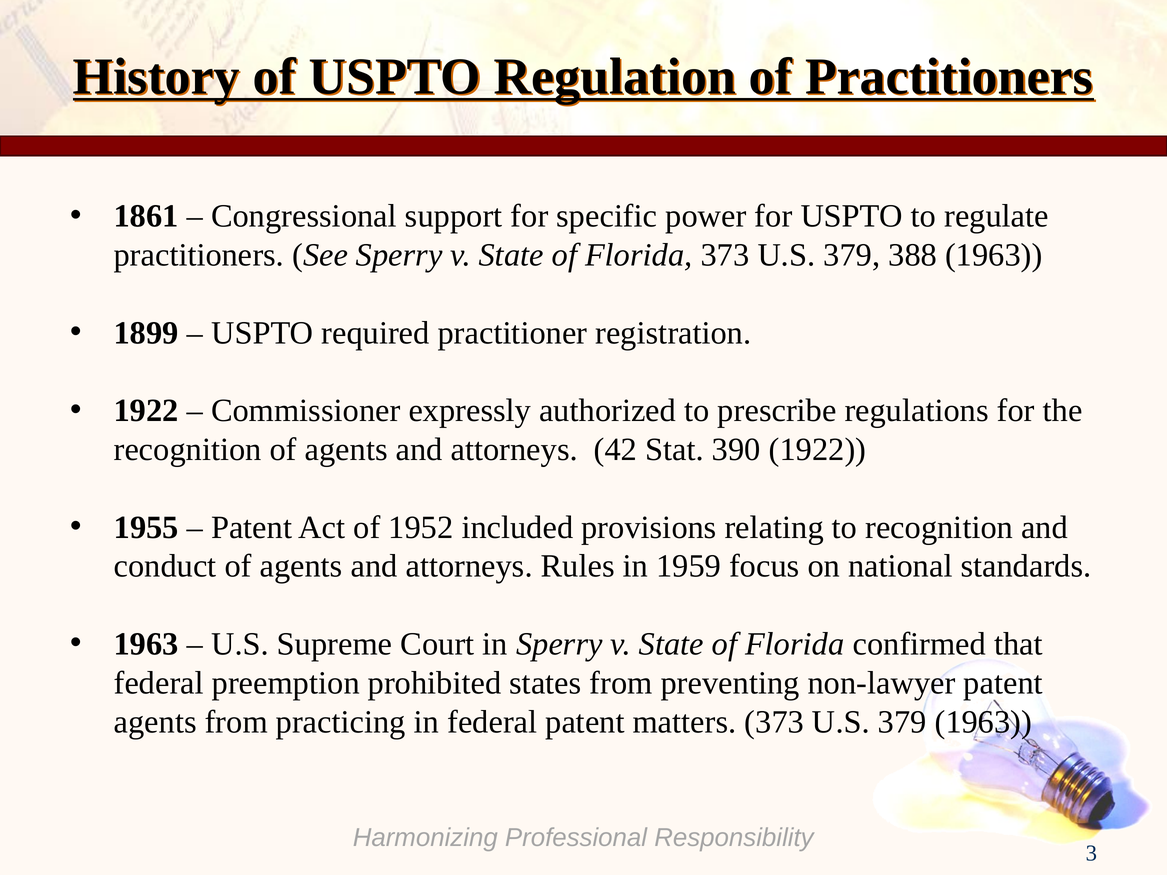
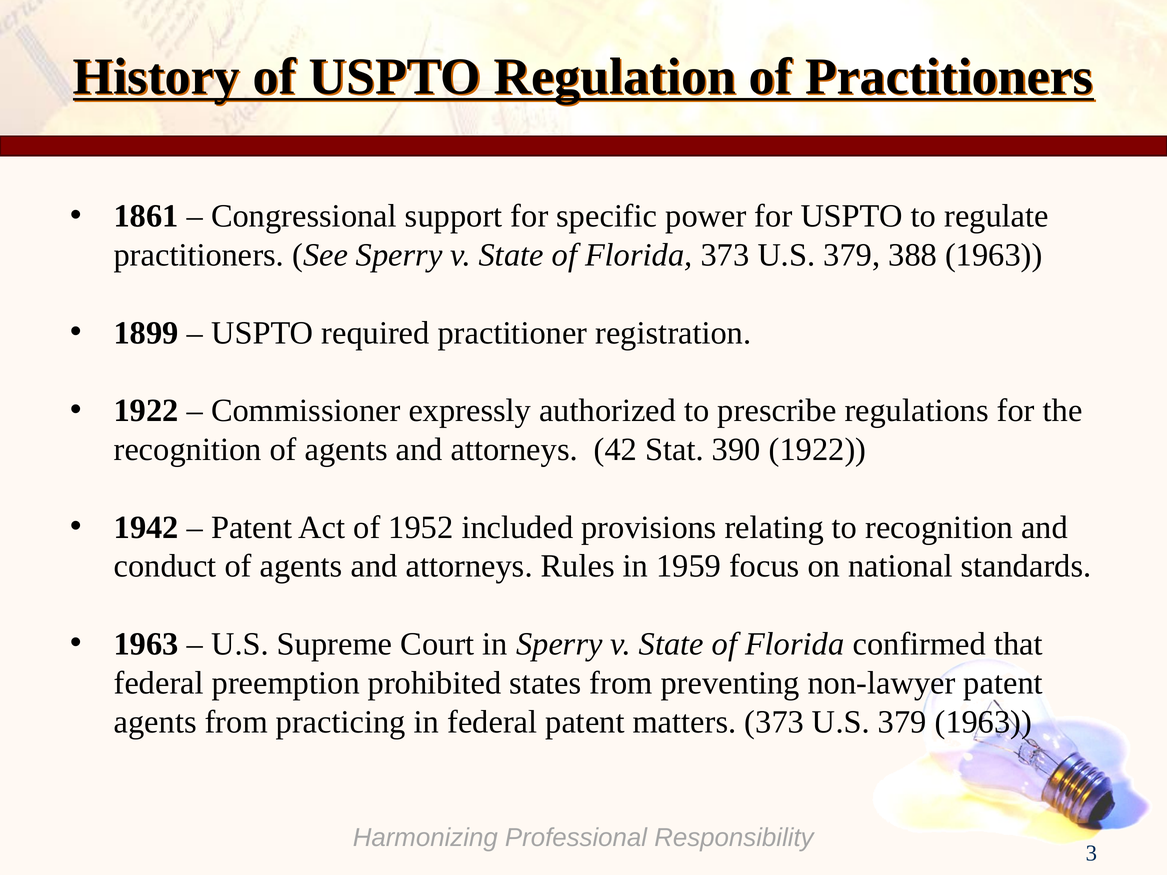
1955: 1955 -> 1942 (146, 528)
